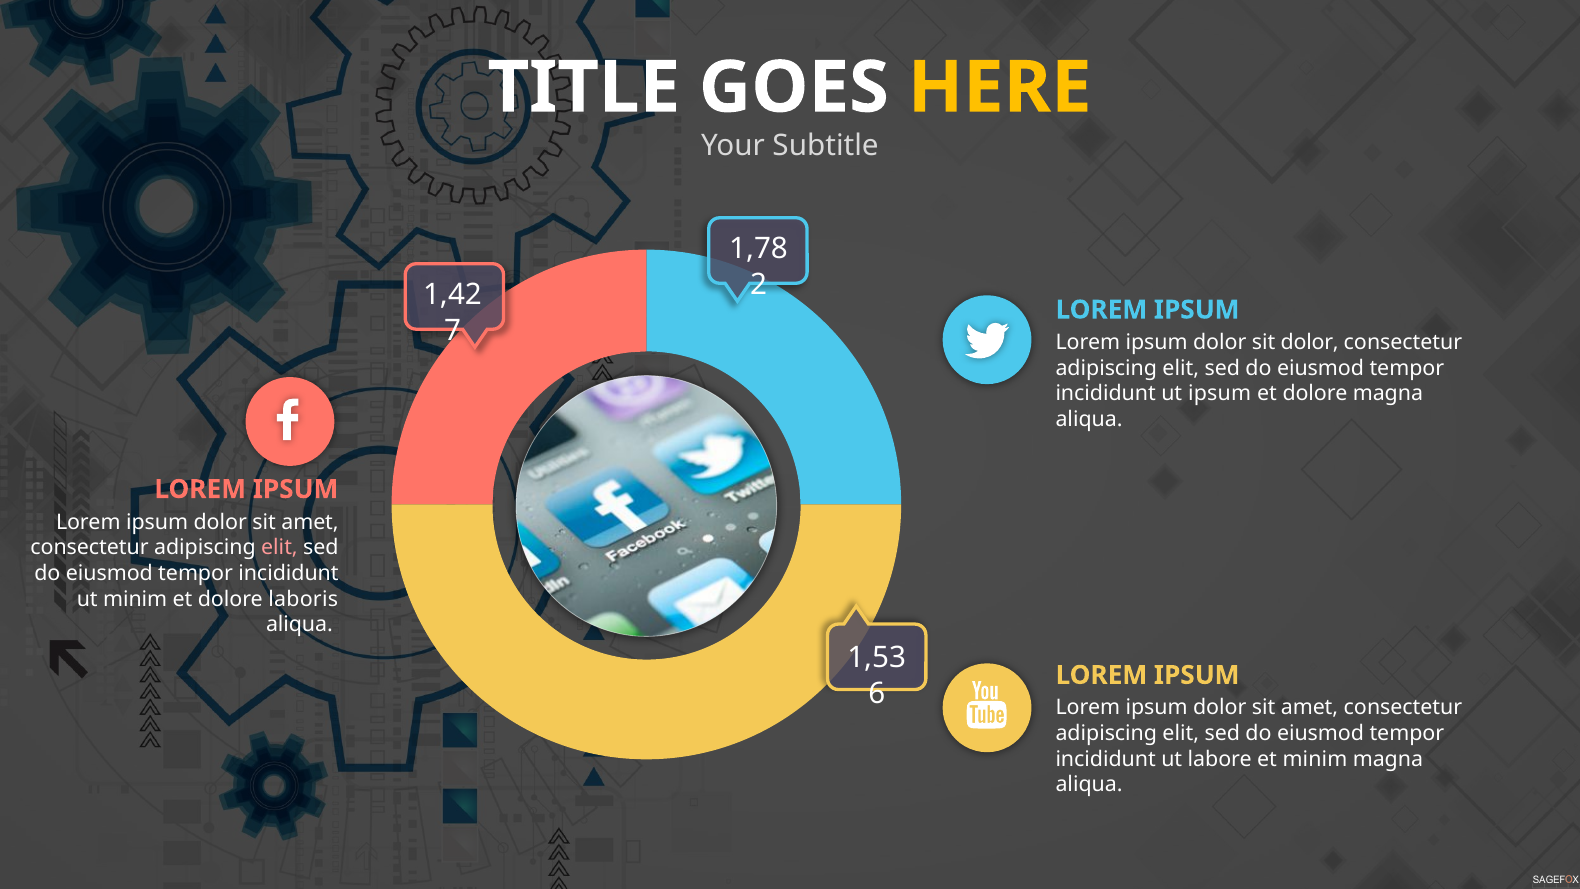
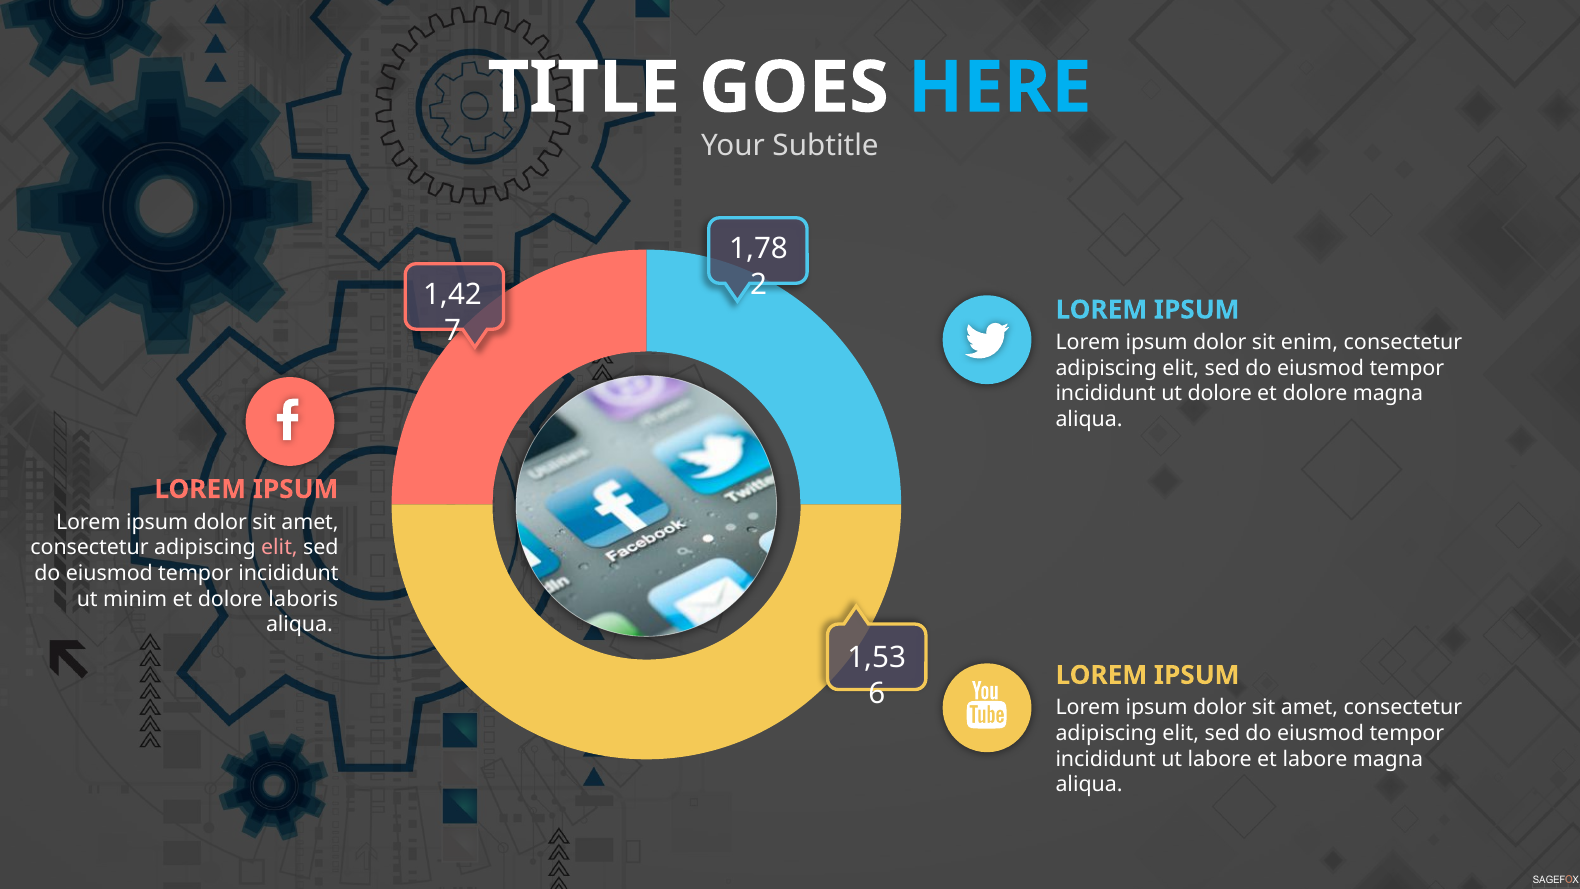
HERE colour: yellow -> light blue (1000, 88)
sit dolor: dolor -> enim (1309, 342)
ut ipsum: ipsum -> dolore (1220, 394)
et minim: minim -> labore (1315, 759)
